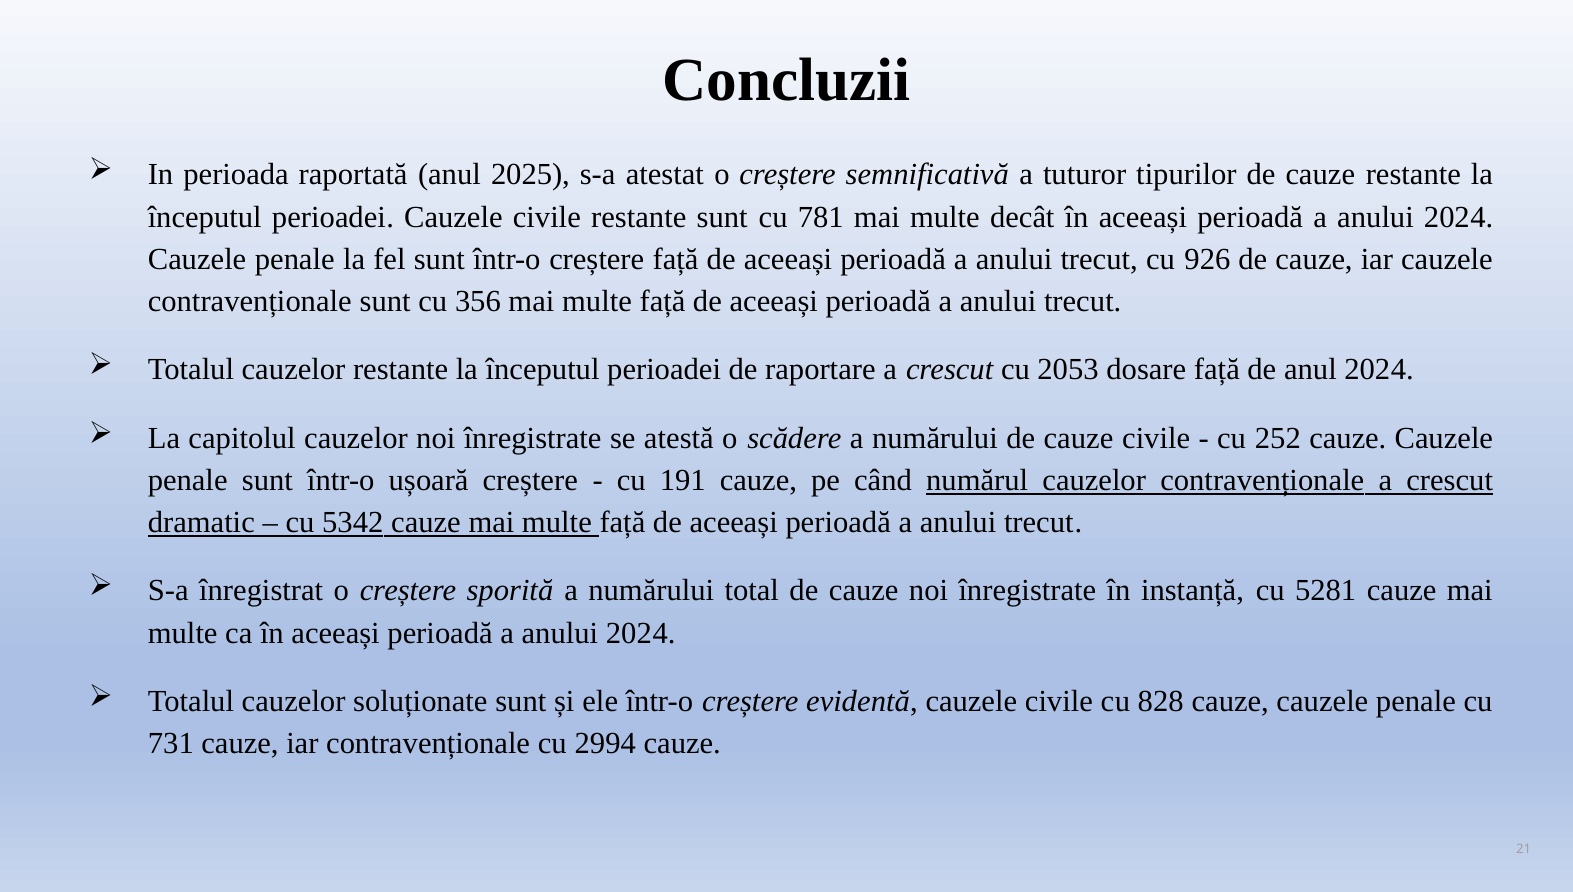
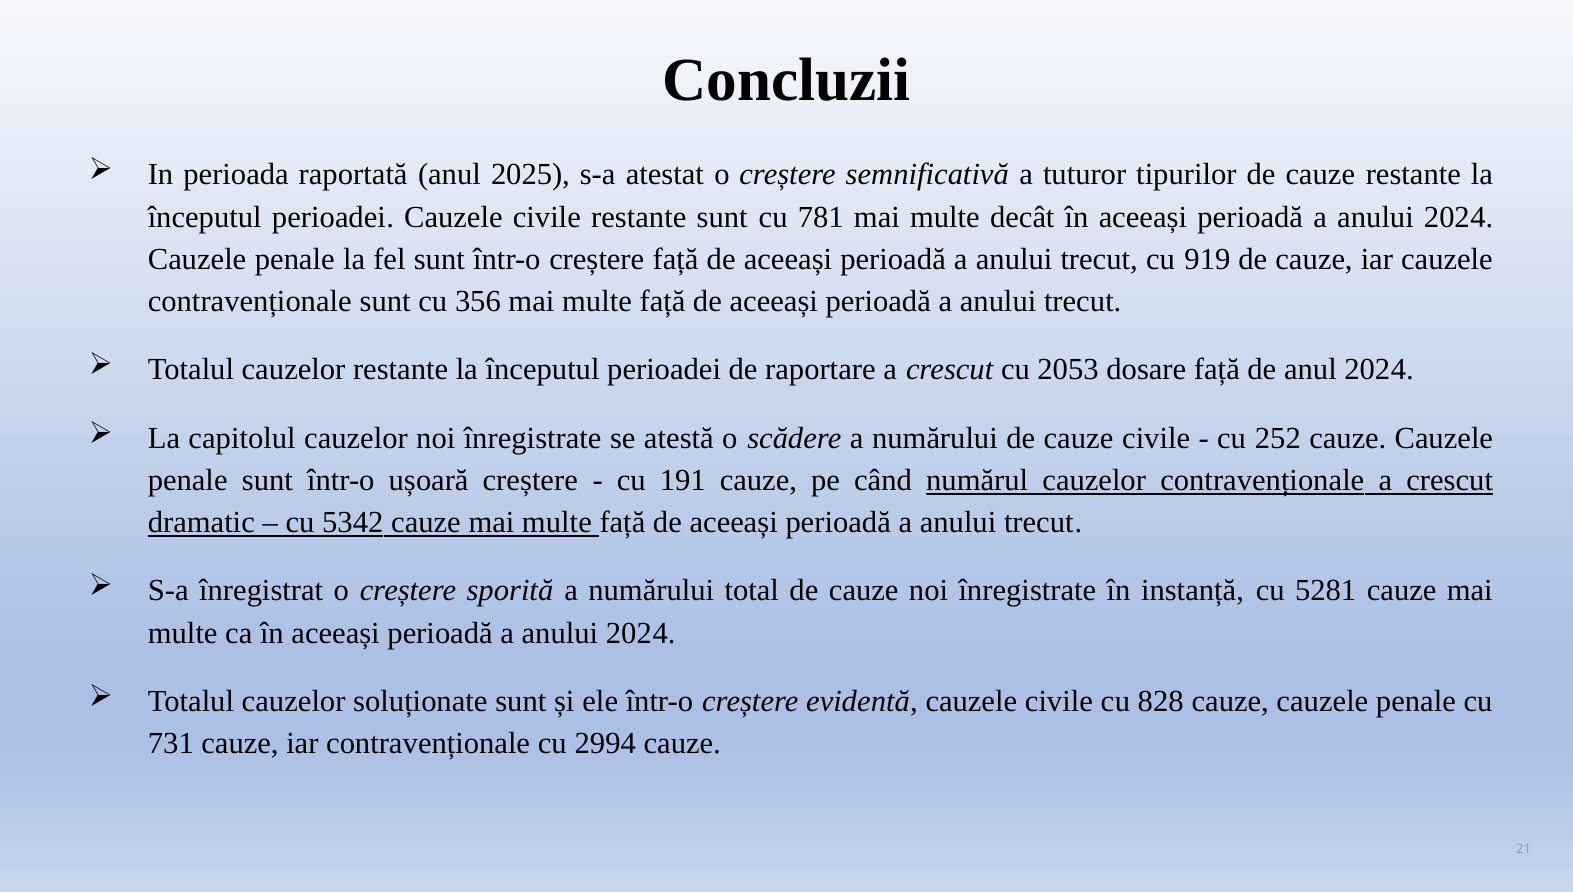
926: 926 -> 919 (1207, 259)
